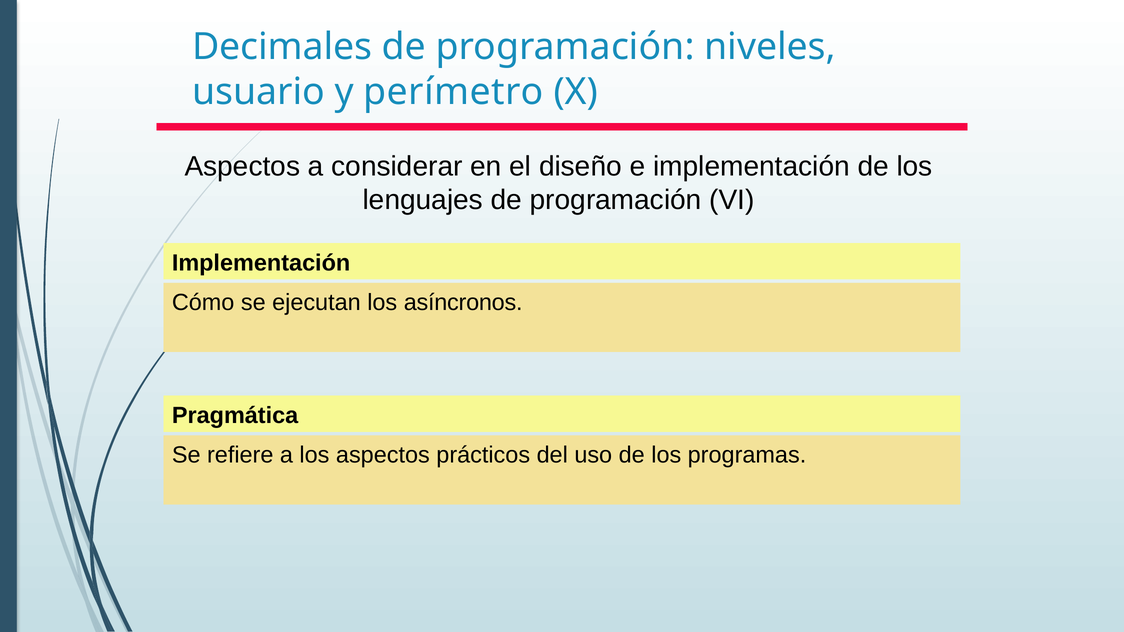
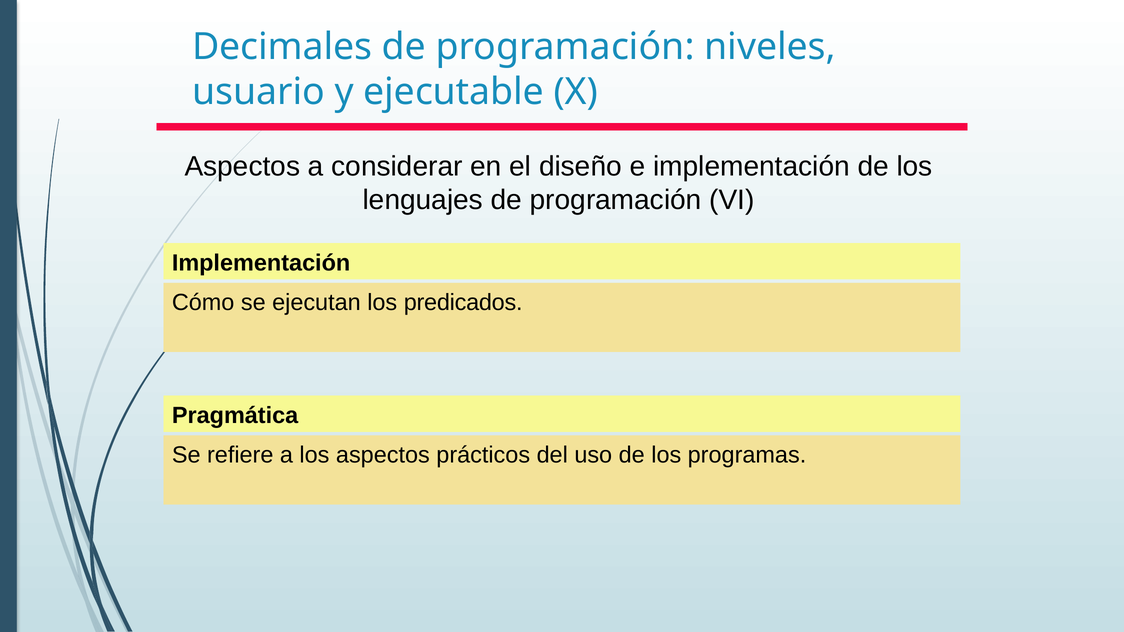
perímetro: perímetro -> ejecutable (454, 92)
asíncronos: asíncronos -> predicados (463, 303)
